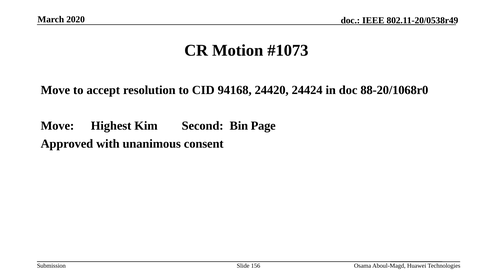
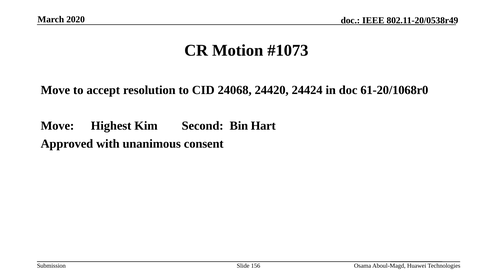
94168: 94168 -> 24068 (235, 90)
88-20/1068r0: 88-20/1068r0 -> 61-20/1068r0 (394, 90)
Page: Page -> Hart (263, 126)
